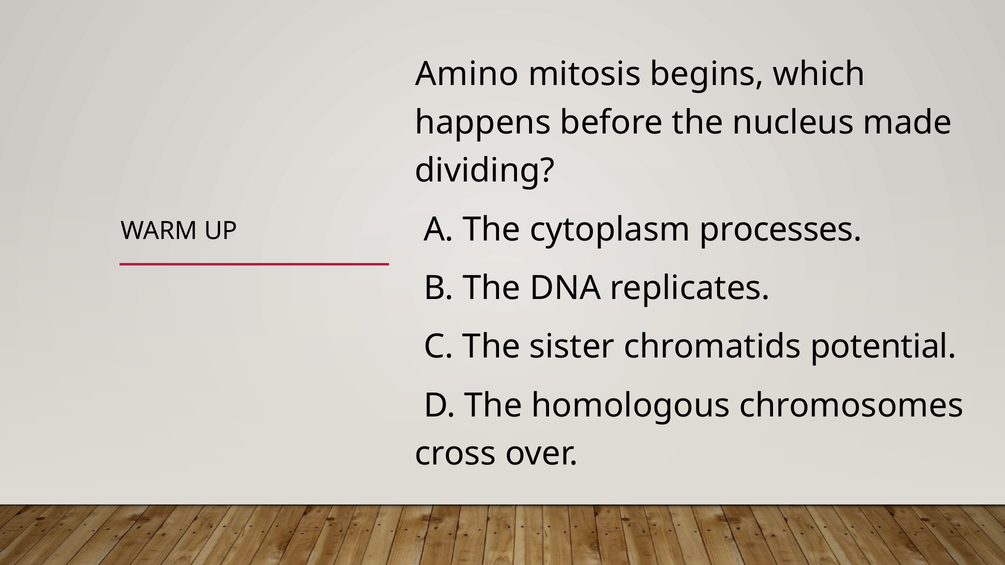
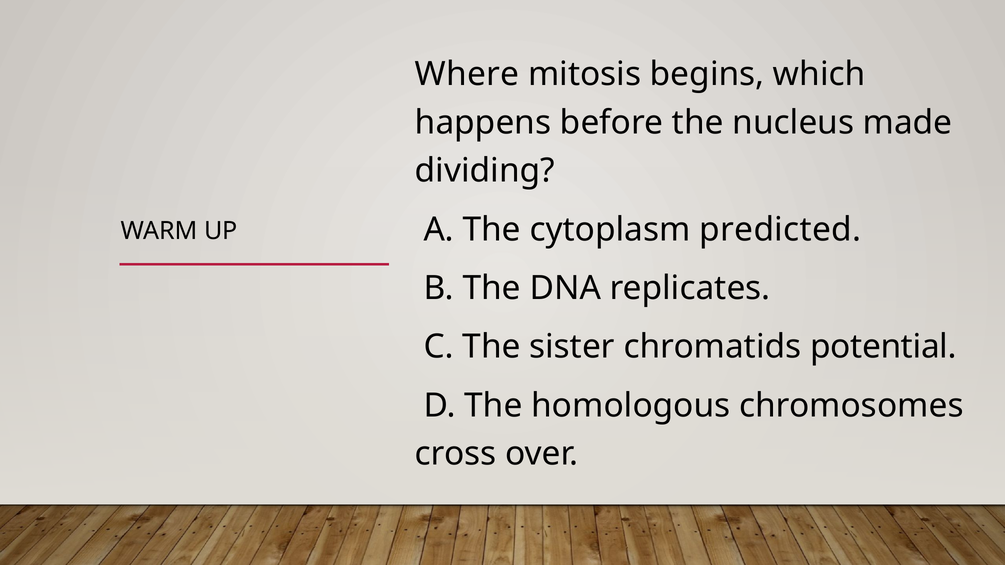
Amino: Amino -> Where (467, 74)
processes: processes -> predicted (780, 230)
